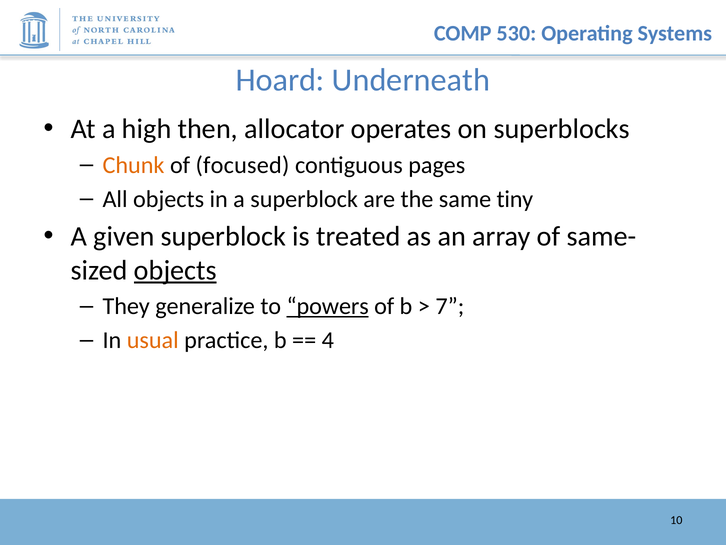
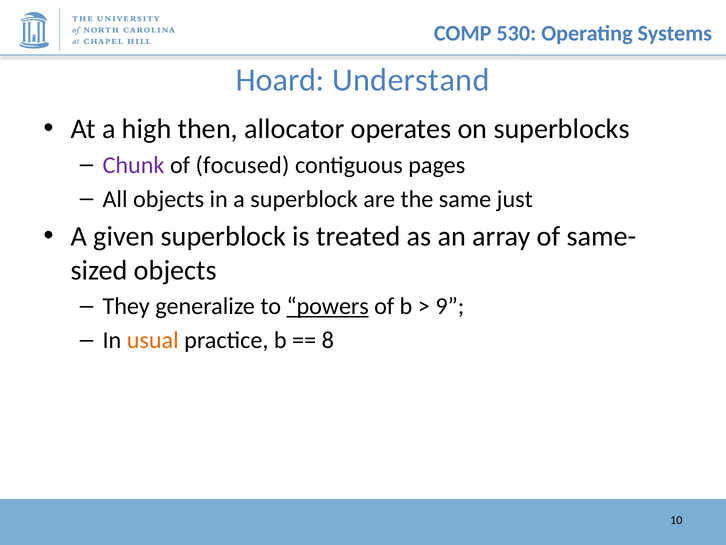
Underneath: Underneath -> Understand (411, 80)
Chunk colour: orange -> purple (134, 165)
tiny: tiny -> just (515, 199)
objects underline: present -> none (175, 270)
7: 7 -> 9 (450, 306)
4: 4 -> 8 (328, 340)
